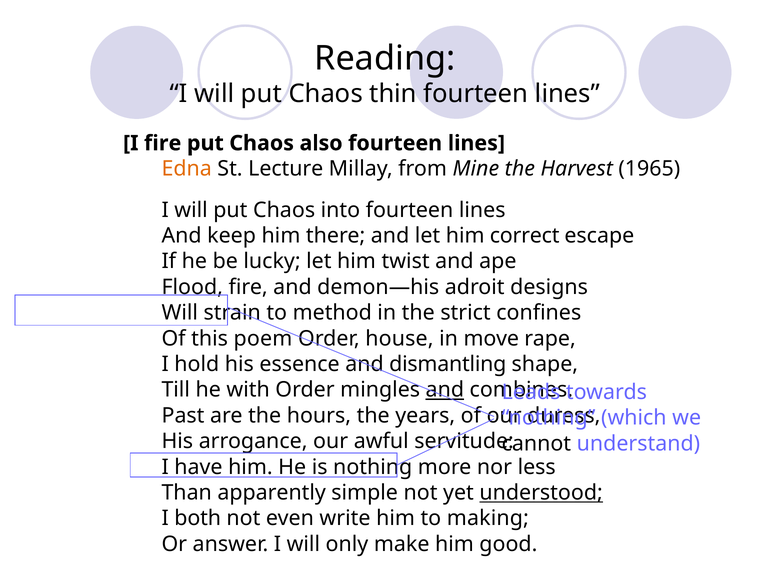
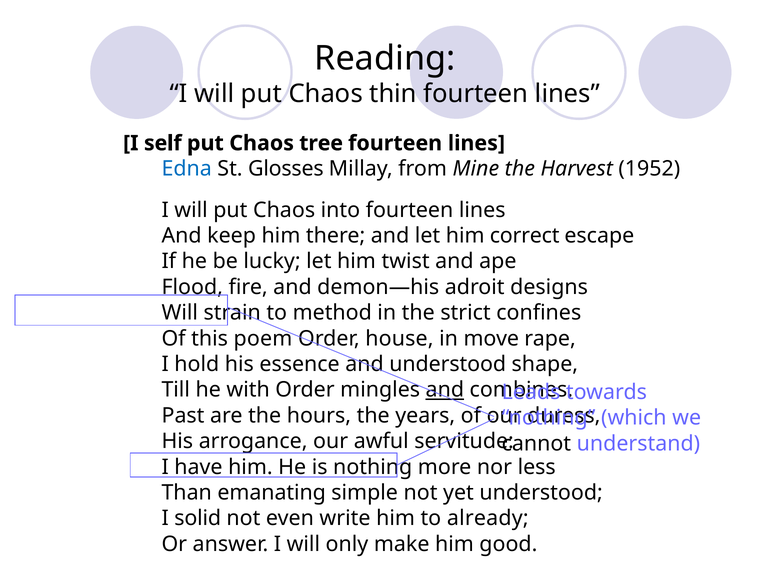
I fire: fire -> self (163, 143)
also: also -> tree (321, 143)
Edna colour: orange -> blue (187, 169)
Lecture: Lecture -> Glosses (286, 169)
1965: 1965 -> 1952 (649, 169)
and dismantling: dismantling -> understood (448, 364)
apparently: apparently -> emanating (272, 492)
understood underline: present -> none (541, 492)
both: both -> solid (198, 518)
making: making -> already (488, 518)
